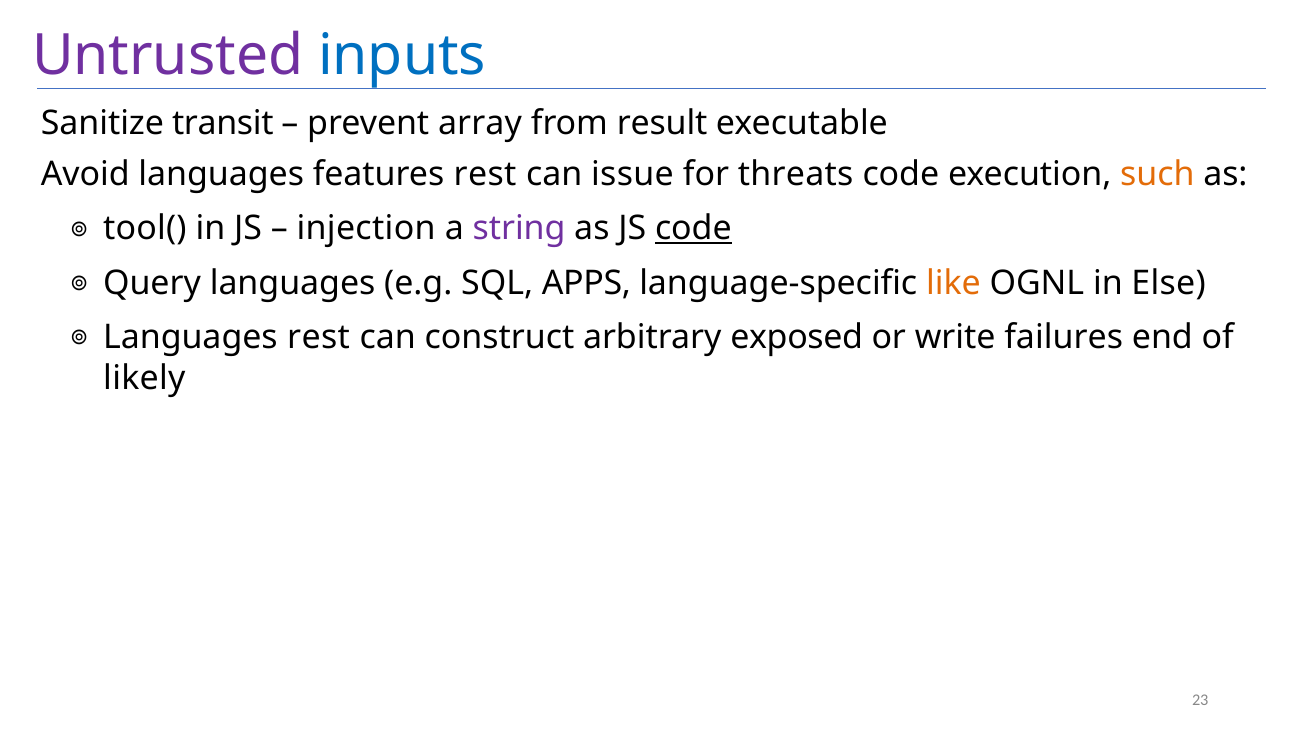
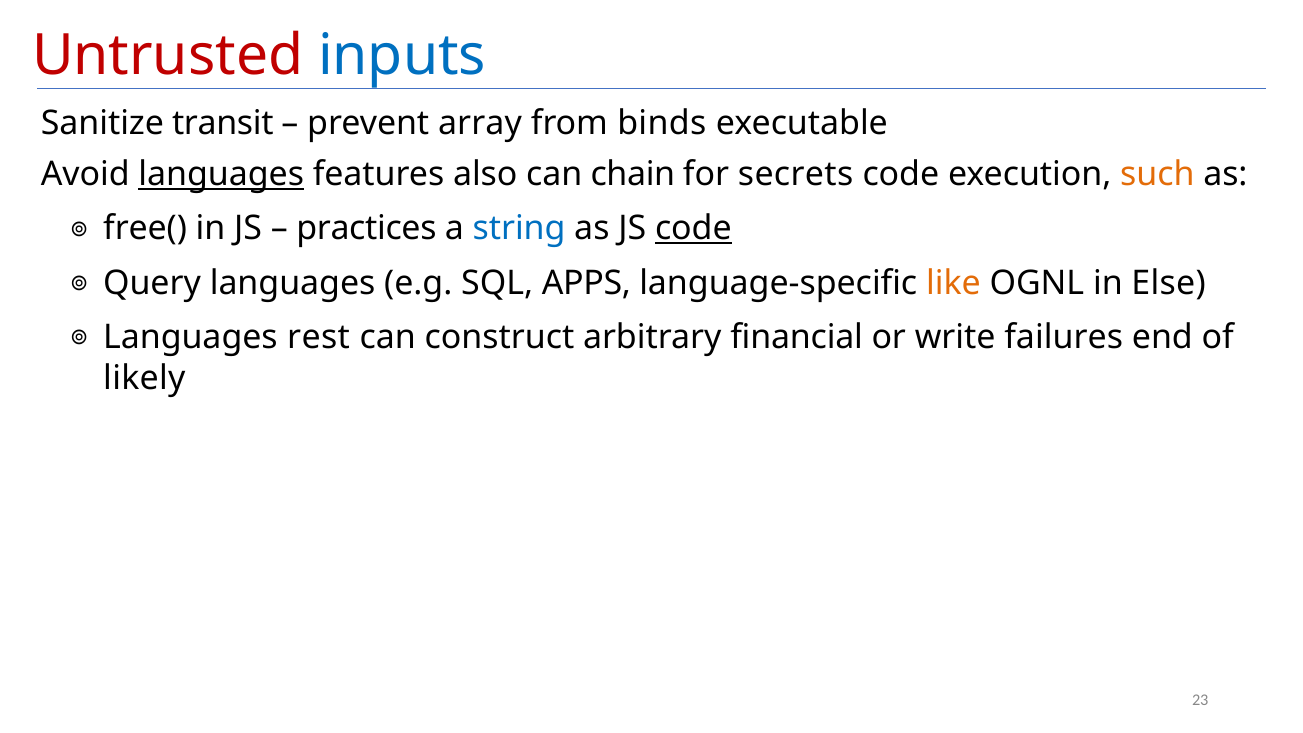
Untrusted colour: purple -> red (168, 55)
result: result -> binds (662, 124)
languages underline: none -> present (221, 174)
features rest: rest -> also (485, 174)
issue: issue -> chain (633, 174)
threats: threats -> secrets (796, 174)
tool(: tool( -> free( (145, 229)
injection: injection -> practices (366, 229)
string colour: purple -> blue (519, 229)
exposed: exposed -> financial (797, 337)
